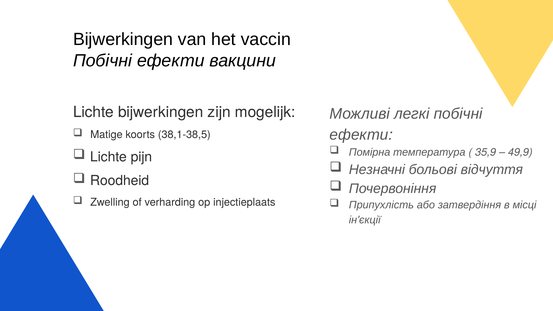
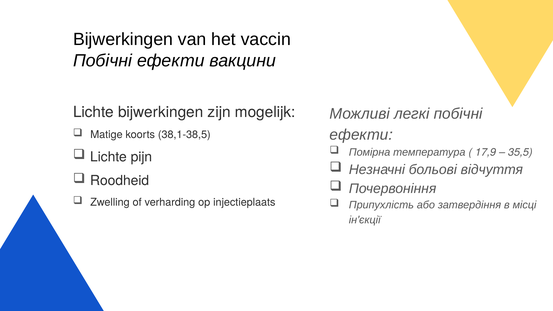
35,9: 35,9 -> 17,9 (486, 152)
49,9: 49,9 -> 35,5 (520, 152)
